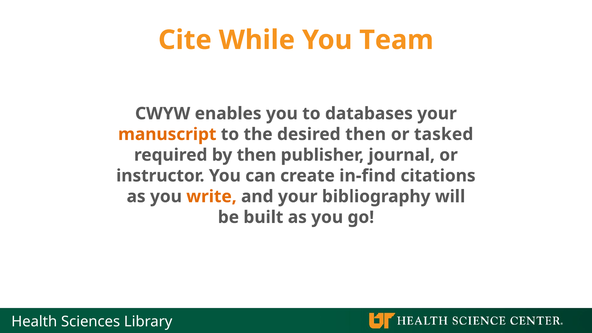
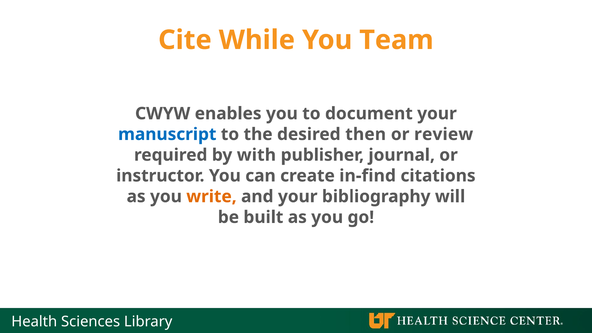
databases: databases -> document (369, 114)
manuscript colour: orange -> blue (167, 134)
tasked: tasked -> review (444, 134)
by then: then -> with (256, 155)
